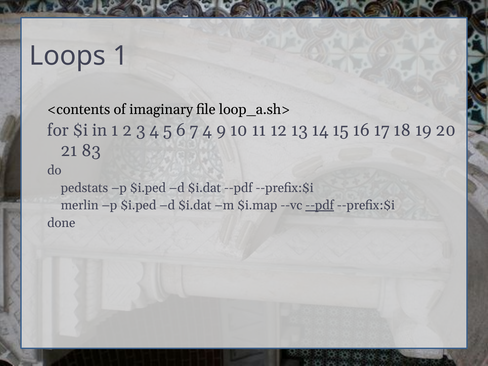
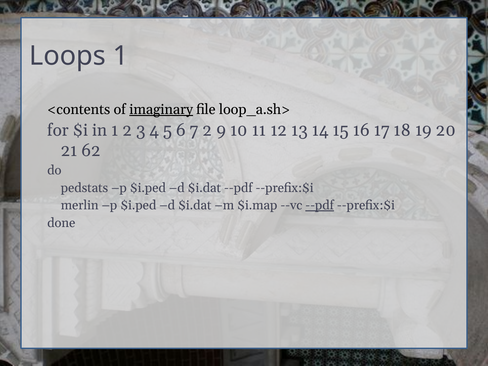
imaginary underline: none -> present (161, 109)
7 4: 4 -> 2 (207, 130)
83: 83 -> 62 (91, 151)
